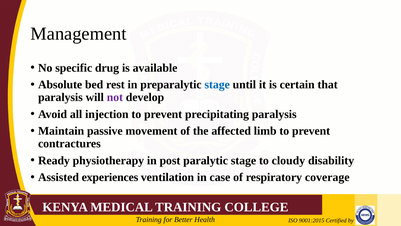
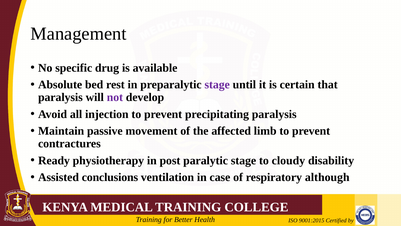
stage colour: blue -> purple (217, 85)
experiences: experiences -> conclusions (110, 177)
coverage: coverage -> although (327, 177)
